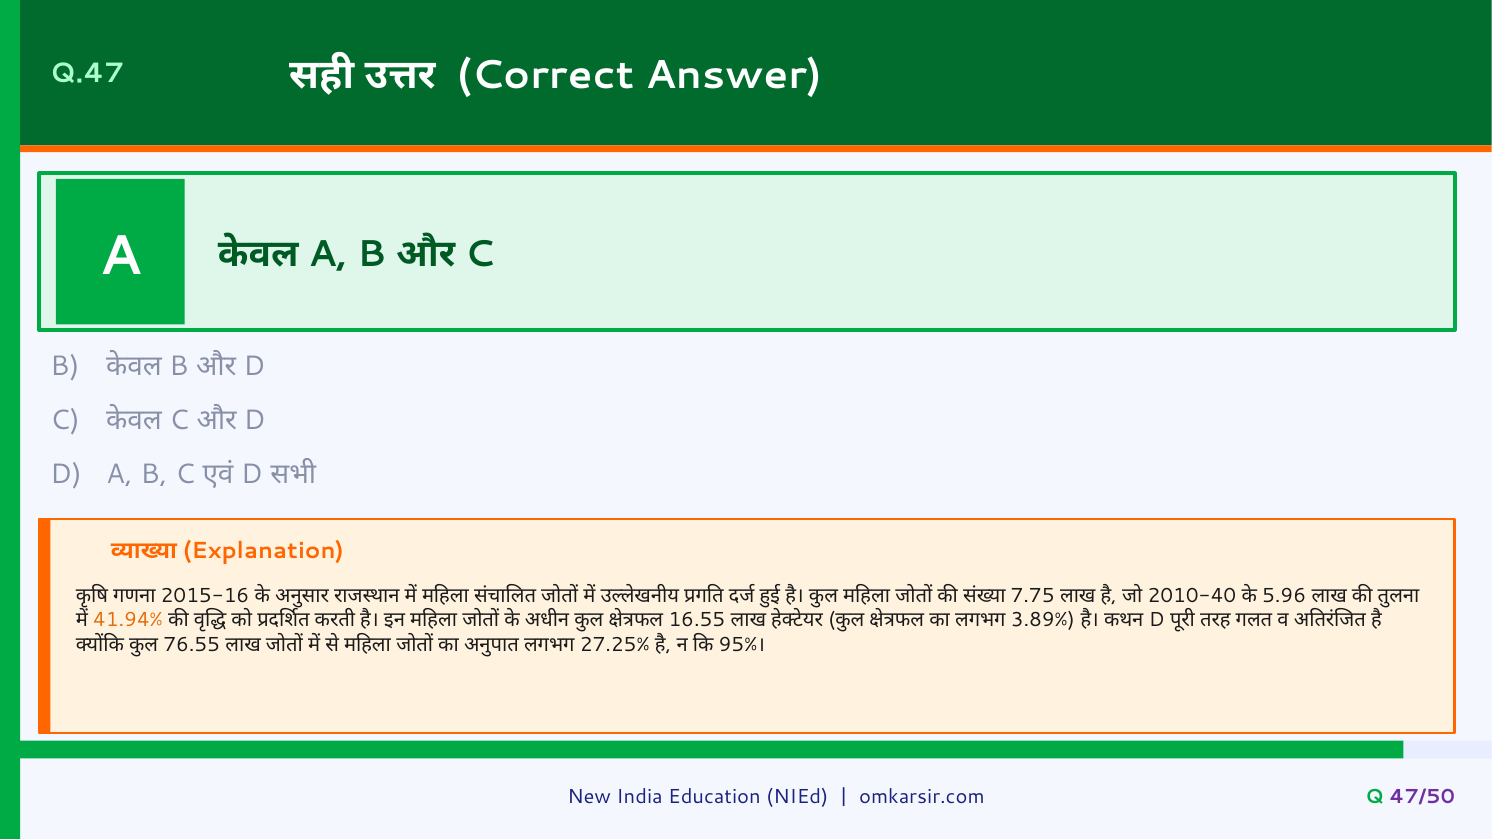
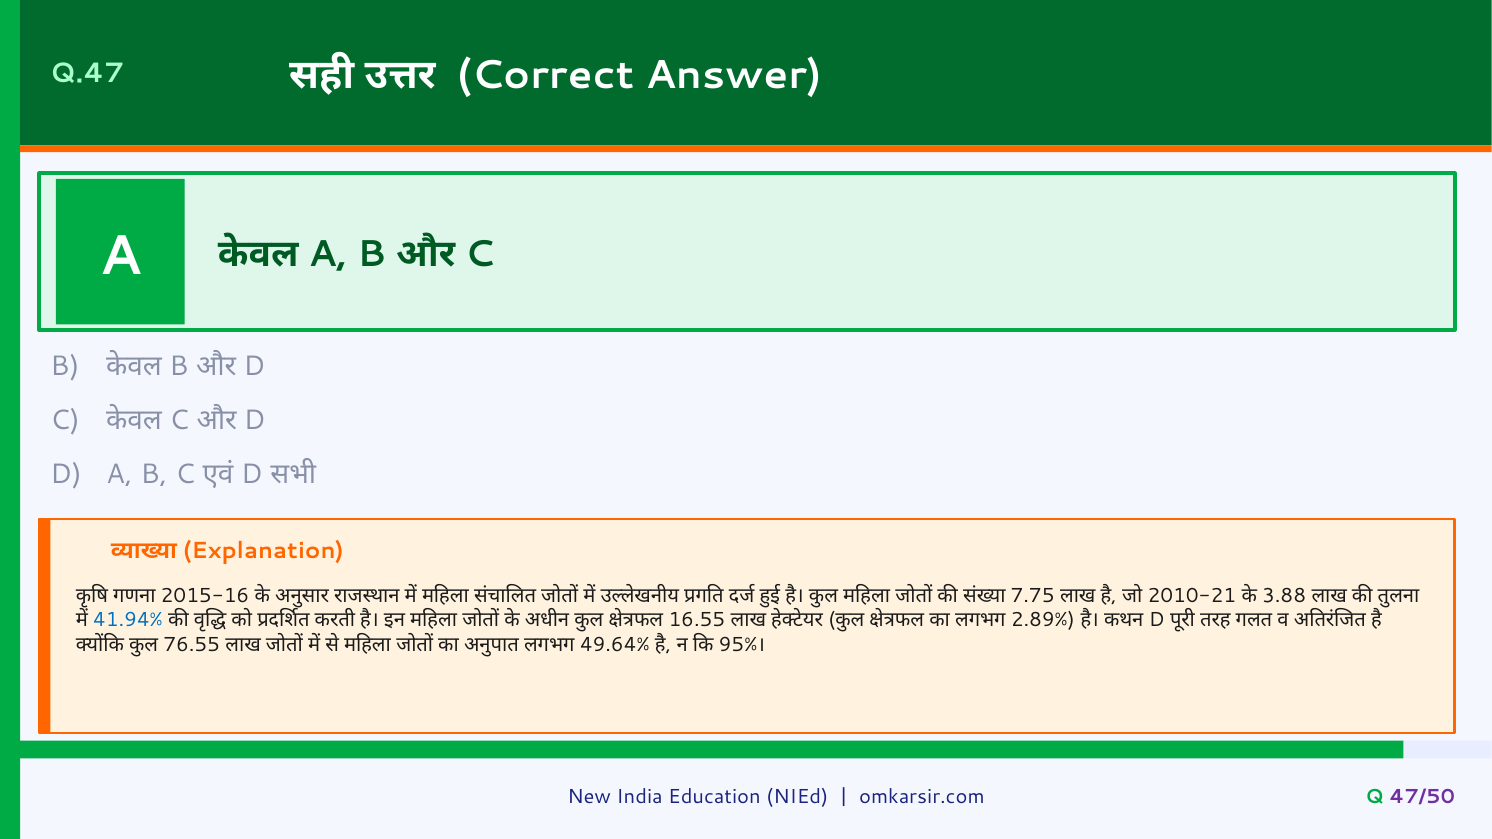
2010-40: 2010-40 -> 2010-21 (1192, 596)
5.96: 5.96 -> 3.88 (1284, 596)
41.94% colour: orange -> blue (128, 620)
3.89%: 3.89% -> 2.89% (1043, 620)
27.25%: 27.25% -> 49.64% (615, 645)
